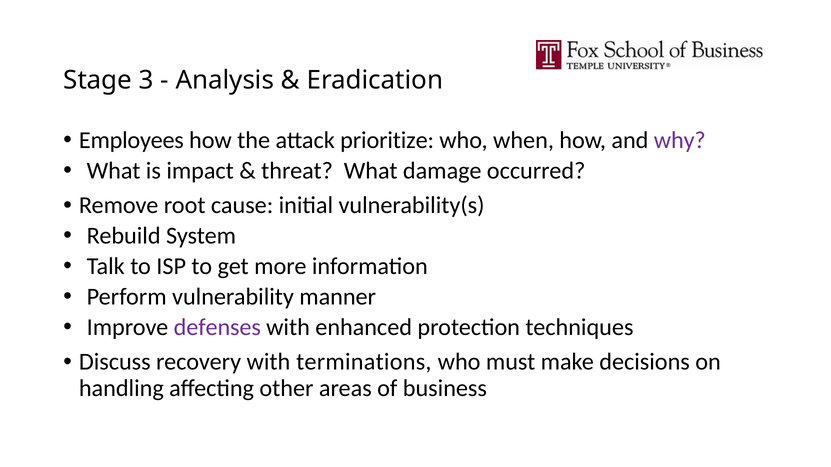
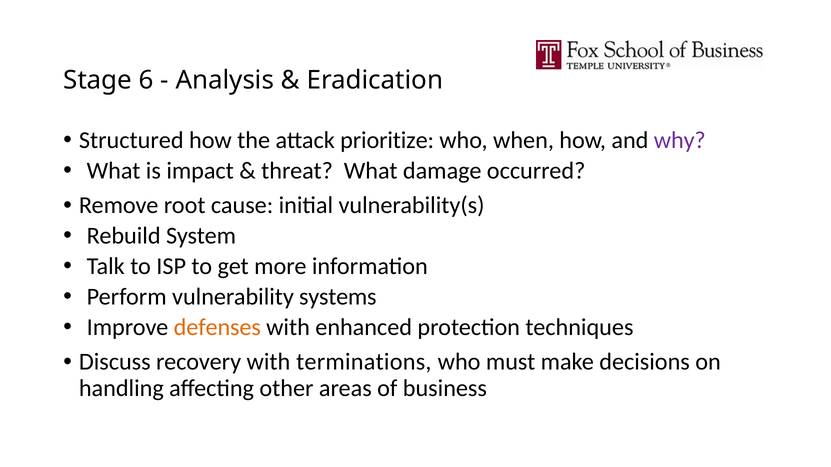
3: 3 -> 6 (146, 80)
Employees: Employees -> Structured (131, 140)
manner: manner -> systems (338, 297)
defenses colour: purple -> orange (217, 327)
